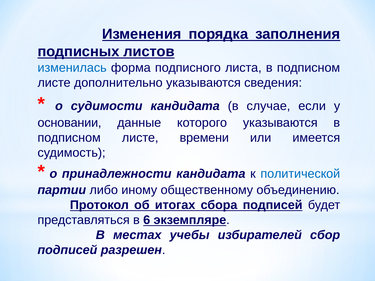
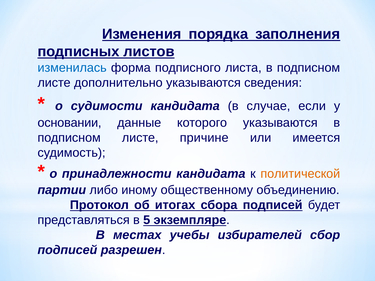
времени: времени -> причине (204, 138)
политической colour: blue -> orange (300, 174)
6: 6 -> 5 (147, 220)
